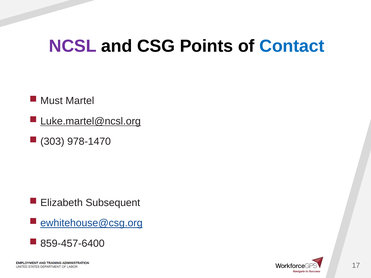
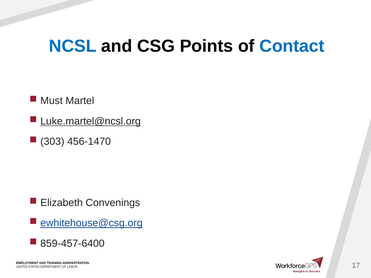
NCSL colour: purple -> blue (73, 46)
978-1470: 978-1470 -> 456-1470 (89, 142)
Subsequent: Subsequent -> Convenings (113, 203)
